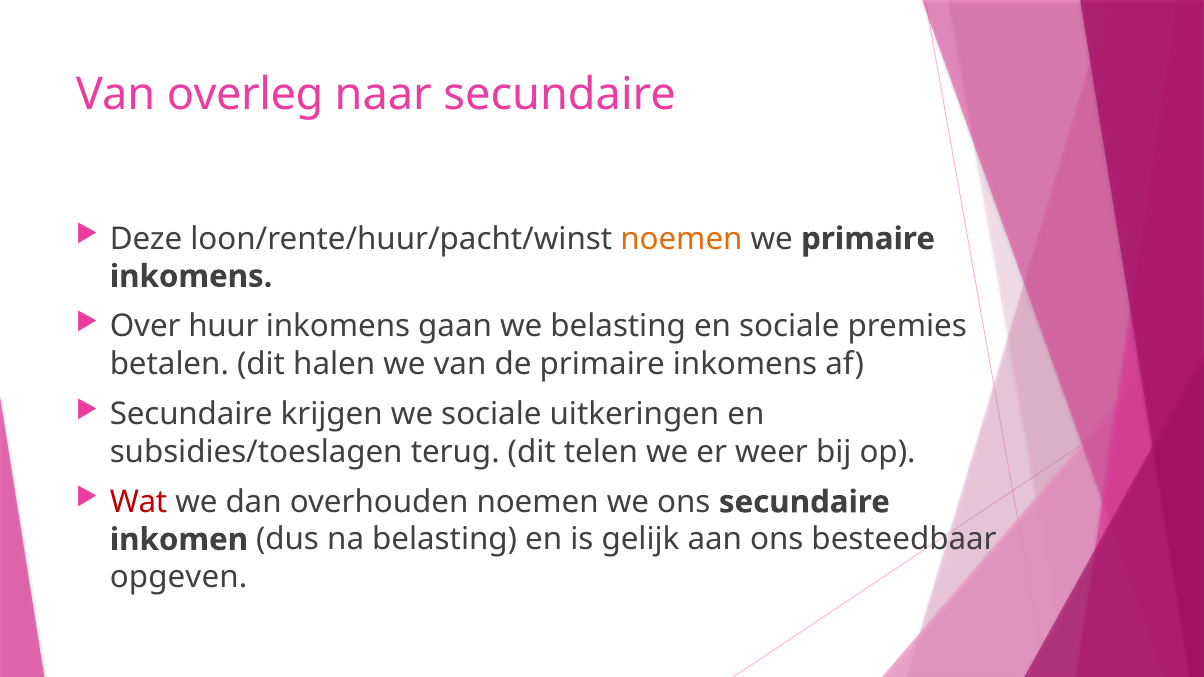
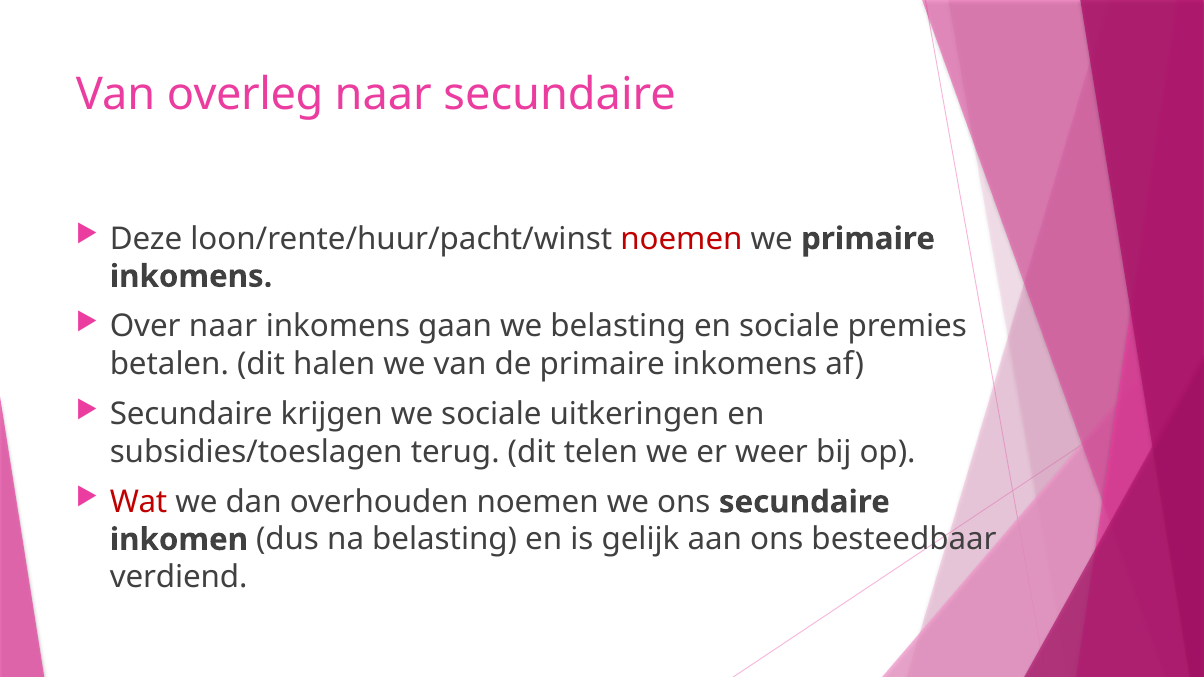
noemen colour: orange -> red (681, 239)
Over huur: huur -> naar (223, 327)
opgeven: opgeven -> verdiend (179, 577)
